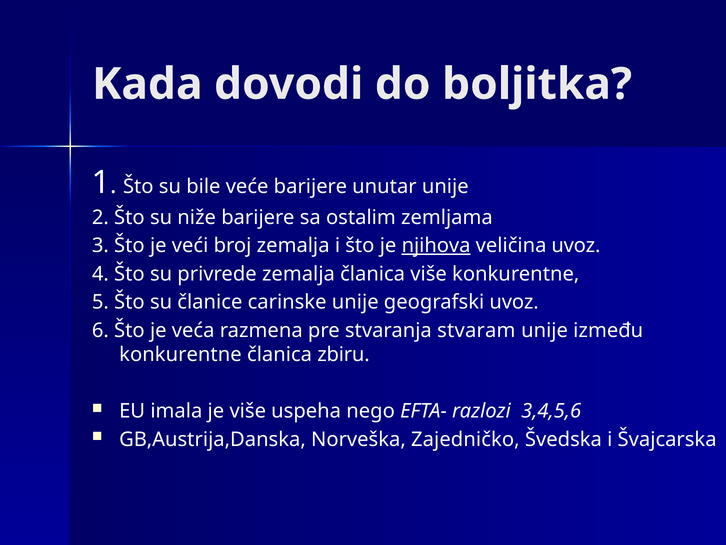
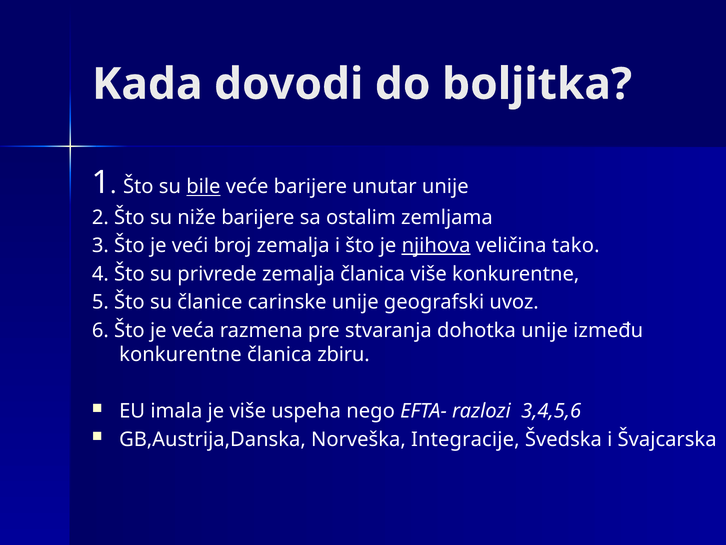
bile underline: none -> present (203, 187)
veličina uvoz: uvoz -> tako (576, 245)
stvaram: stvaram -> dohotka (476, 330)
Zajedničko: Zajedničko -> Integracije (465, 439)
